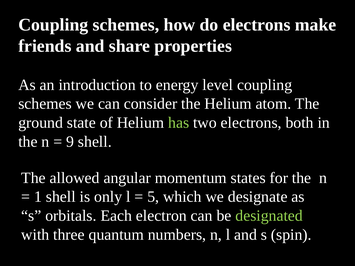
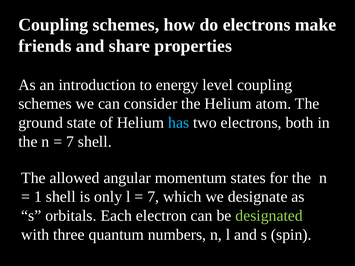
has colour: light green -> light blue (179, 123)
9: 9 -> 7 (70, 142)
5: 5 -> 7 (153, 197)
